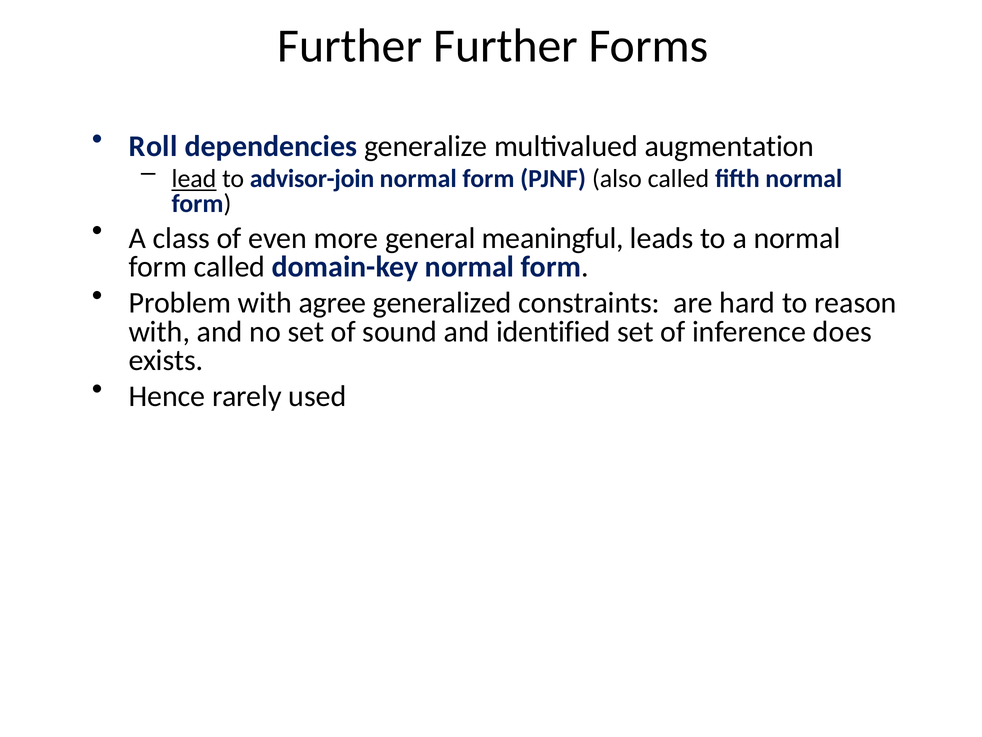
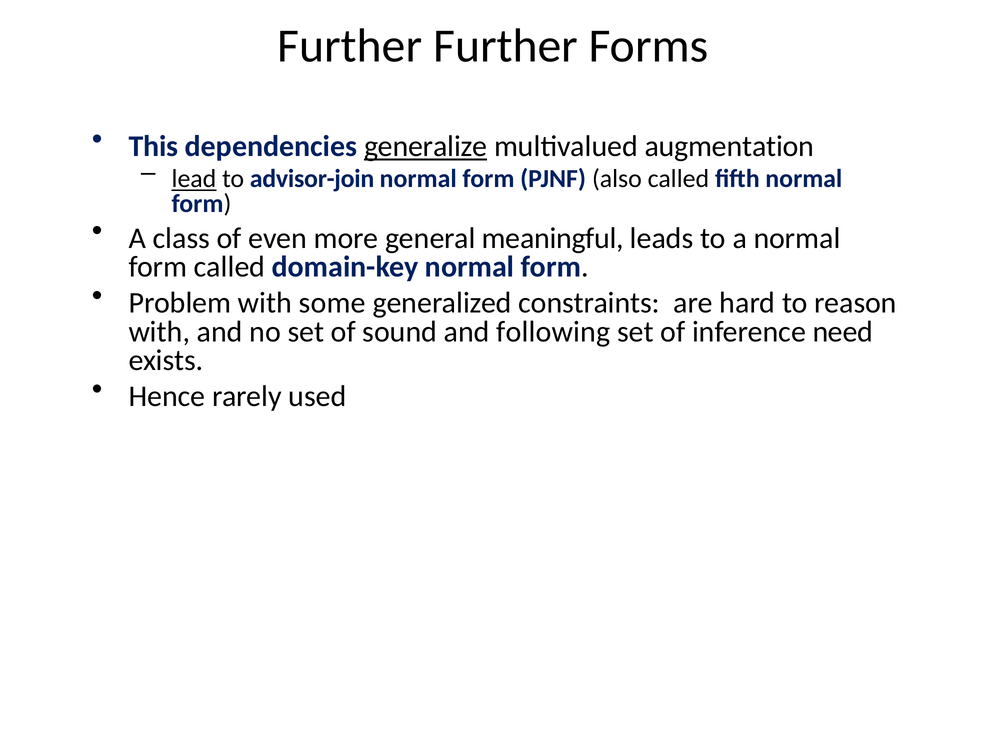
Roll: Roll -> This (153, 146)
generalize underline: none -> present (426, 146)
agree: agree -> some (332, 303)
identified: identified -> following (553, 331)
does: does -> need (843, 331)
